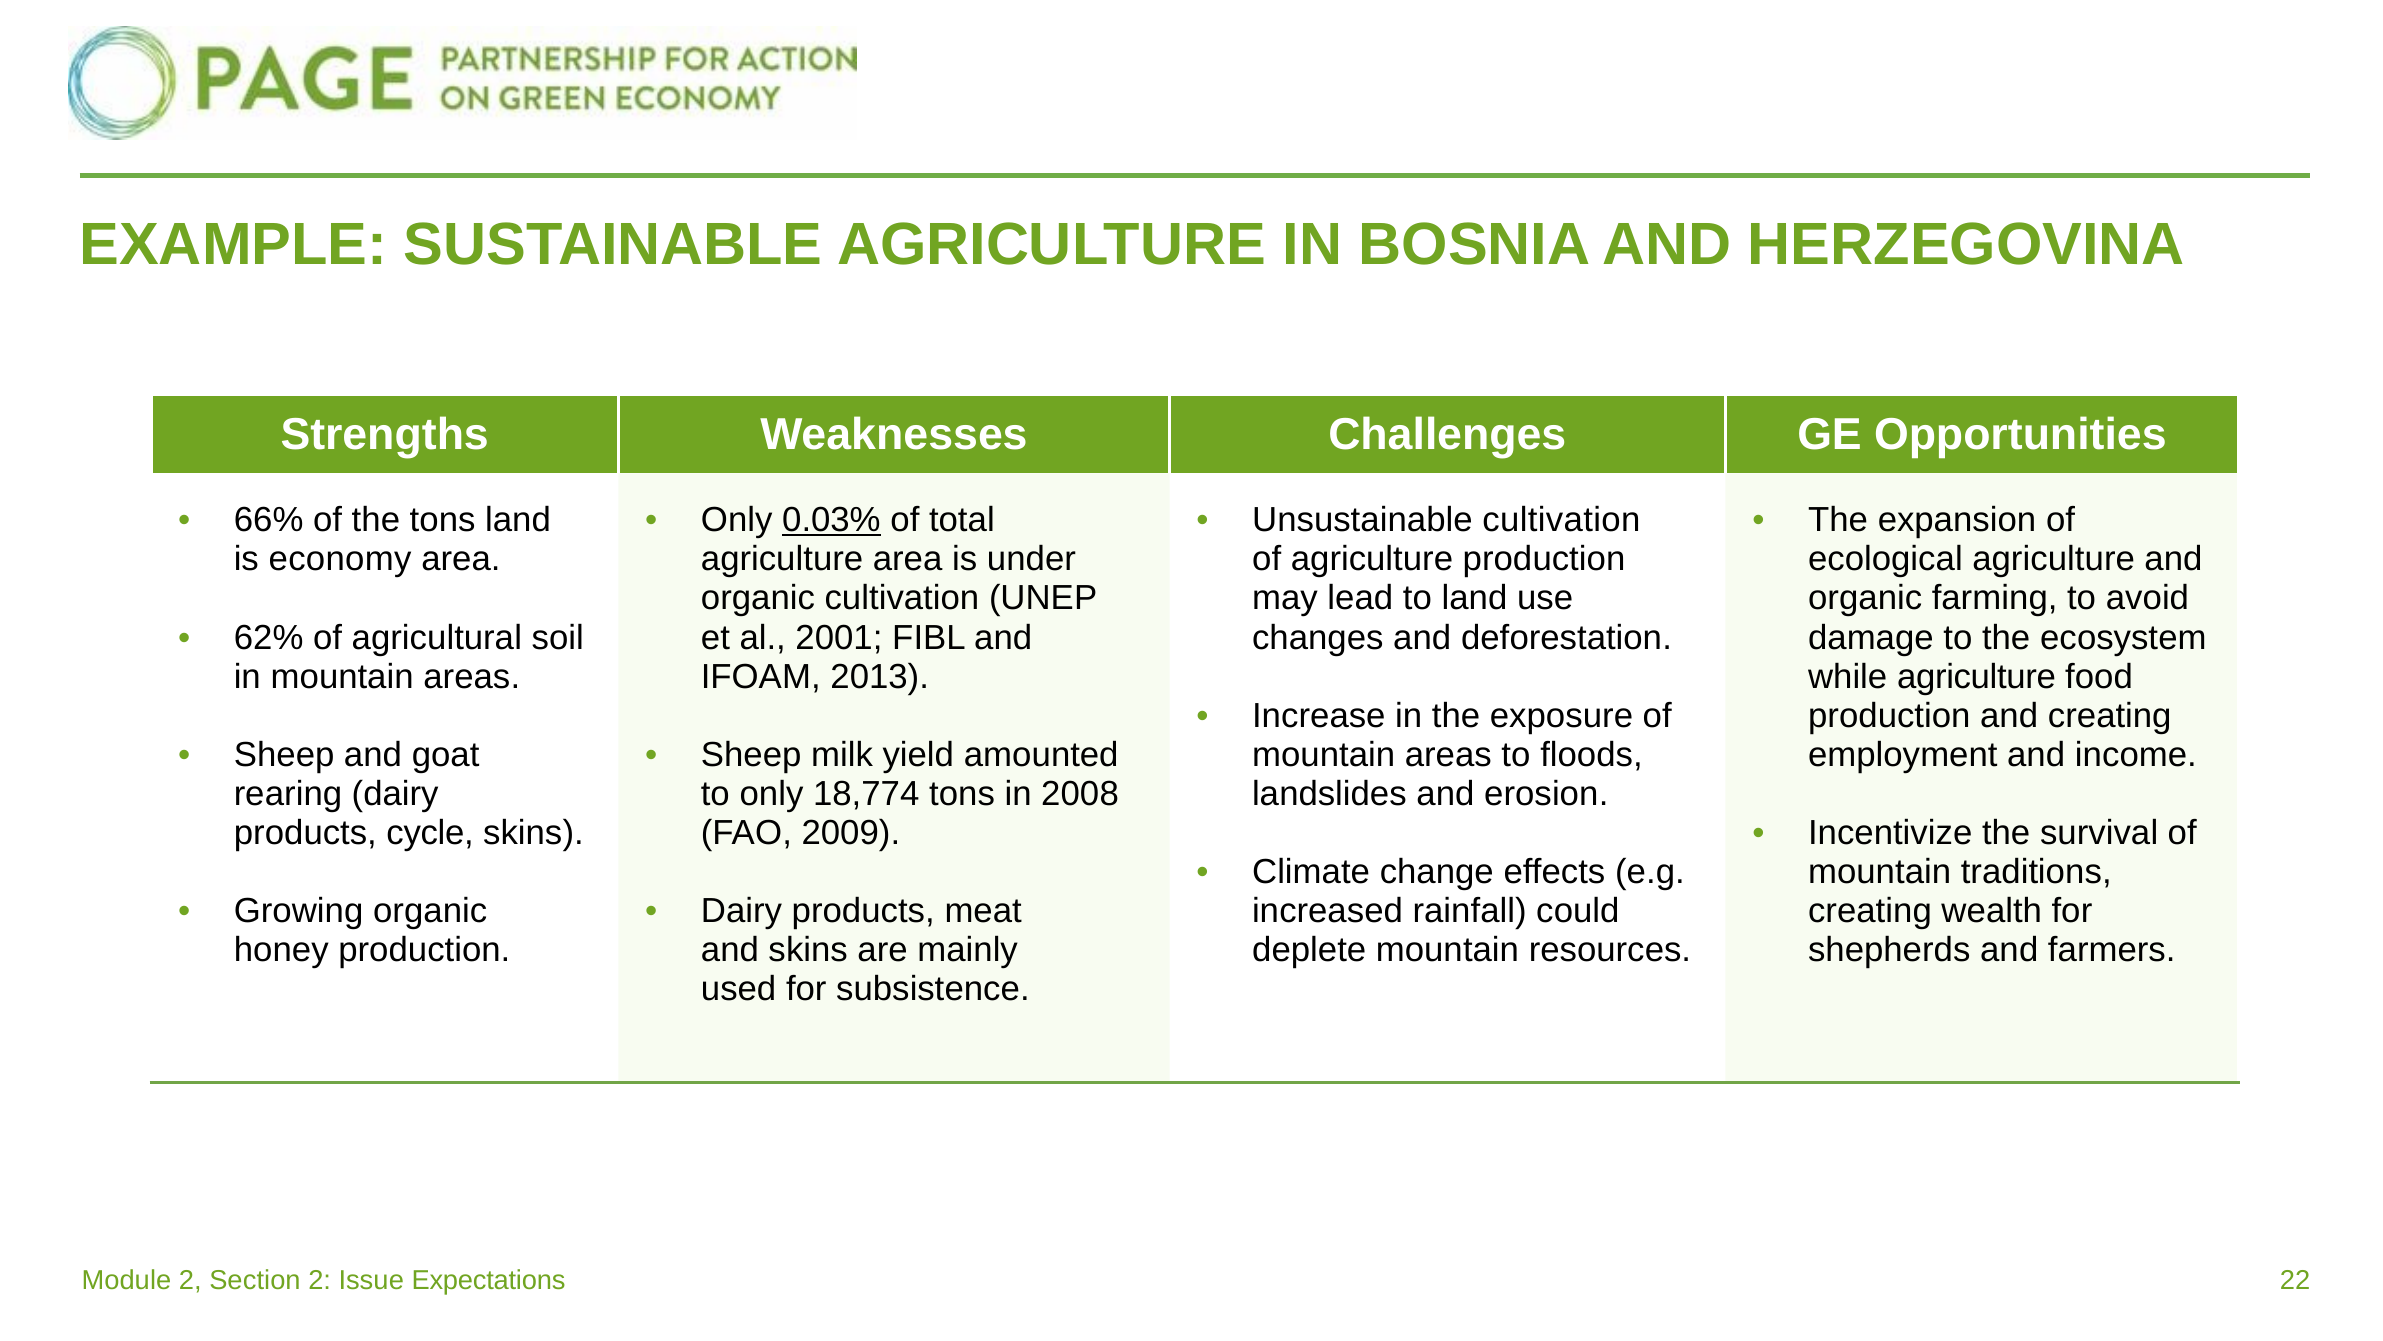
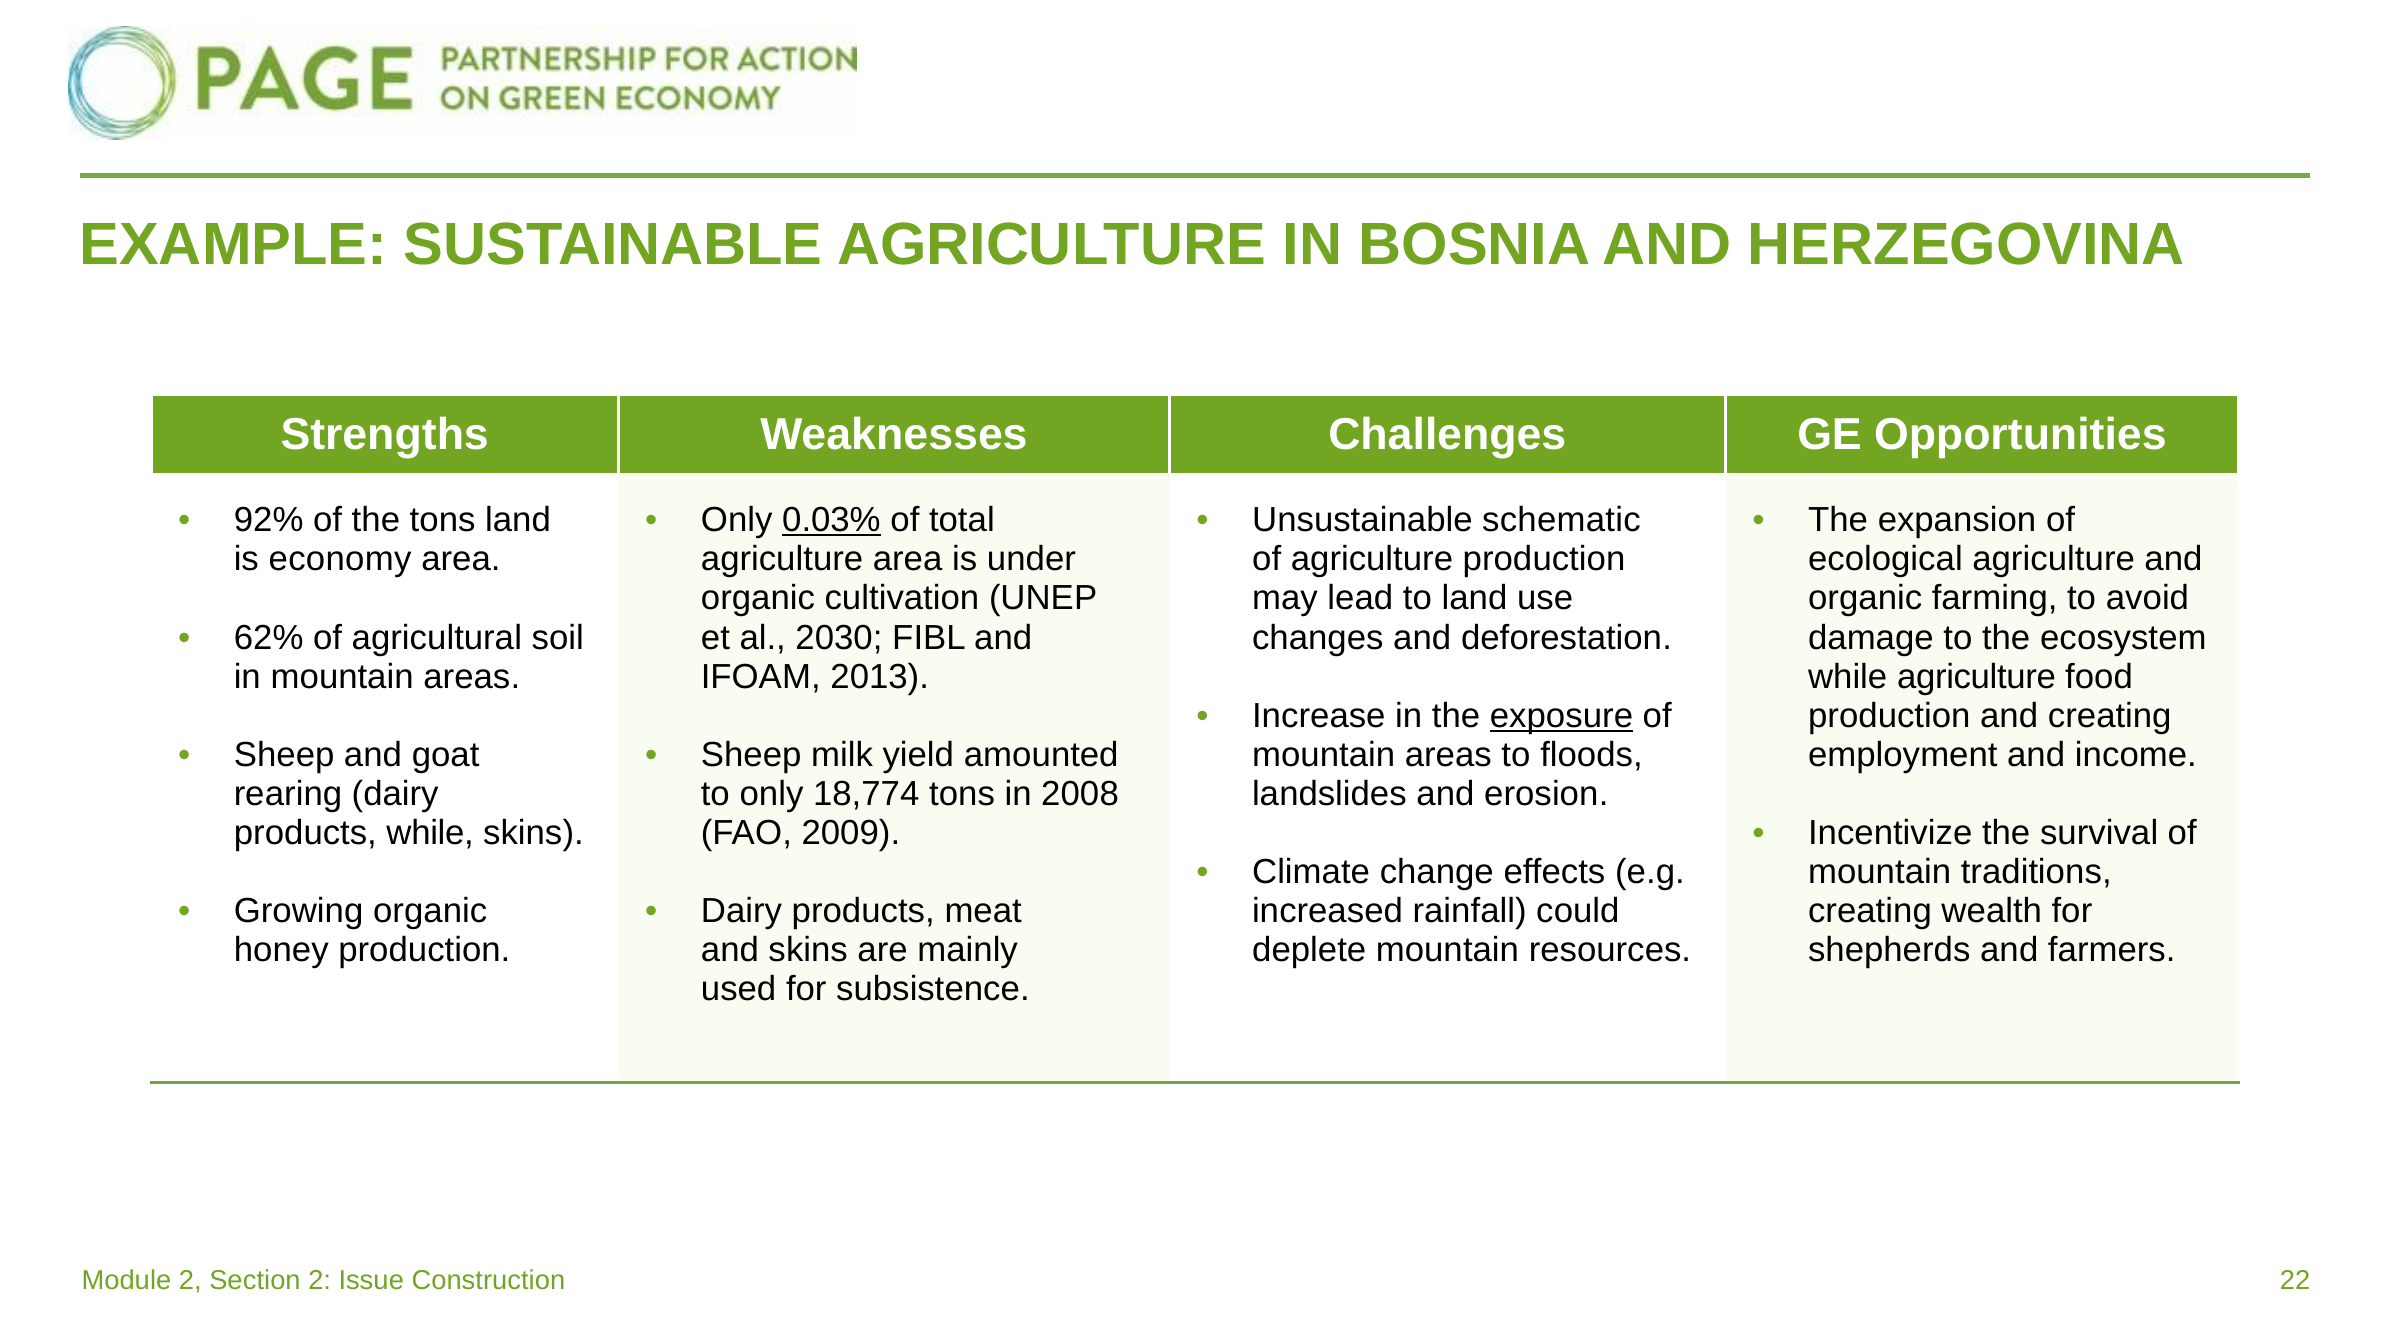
66%: 66% -> 92% (269, 520)
Unsustainable cultivation: cultivation -> schematic (1561, 520)
2001: 2001 -> 2030 (839, 637)
exposure underline: none -> present (1561, 715)
products cycle: cycle -> while (430, 833)
Expectations: Expectations -> Construction (488, 1280)
